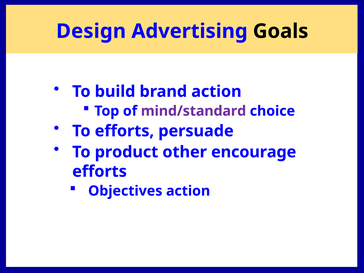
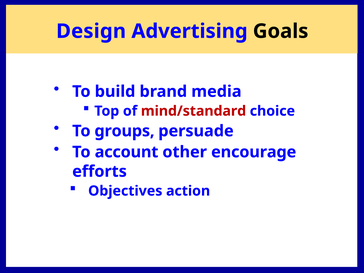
brand action: action -> media (216, 92)
mind/standard colour: purple -> red (193, 111)
To efforts: efforts -> groups (124, 131)
product: product -> account (127, 152)
